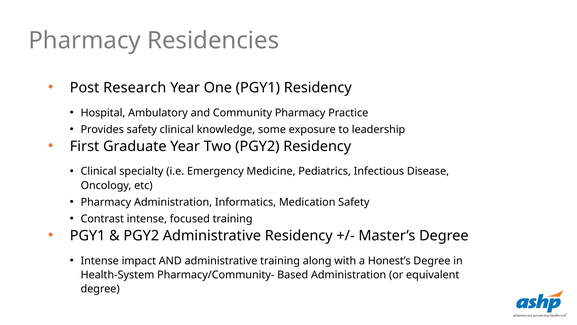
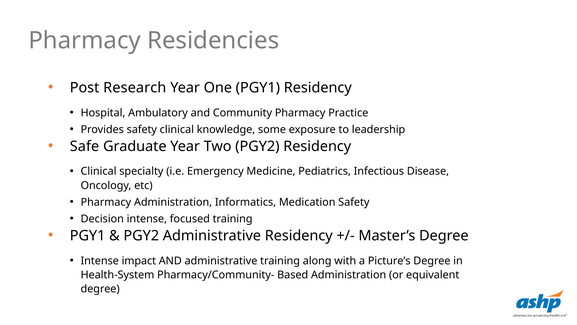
First: First -> Safe (85, 146)
Contrast: Contrast -> Decision (102, 219)
Honest’s: Honest’s -> Picture’s (389, 260)
